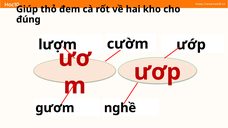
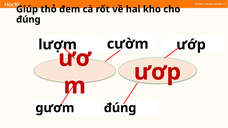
gươm nghề: nghề -> đúng (120, 108)
